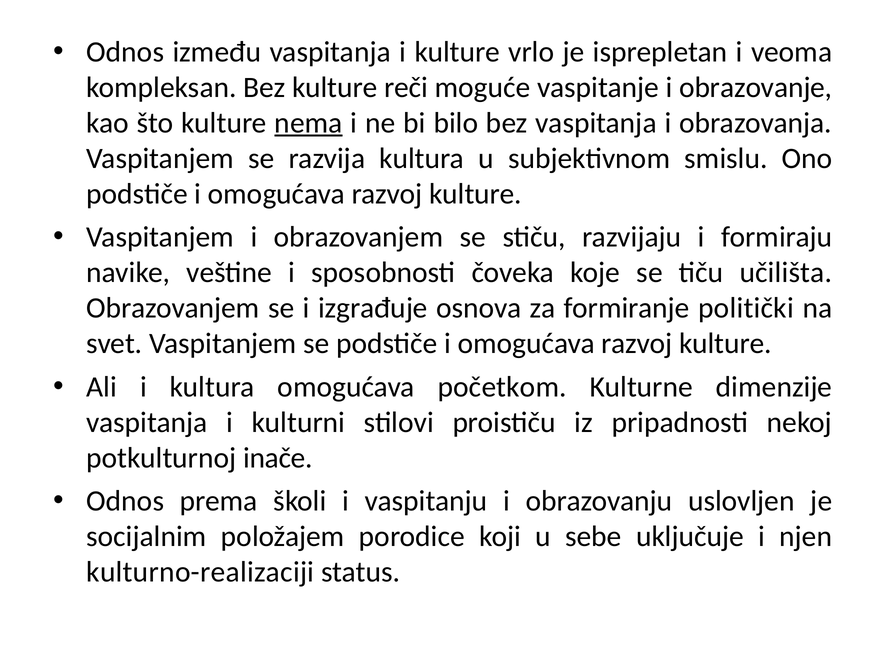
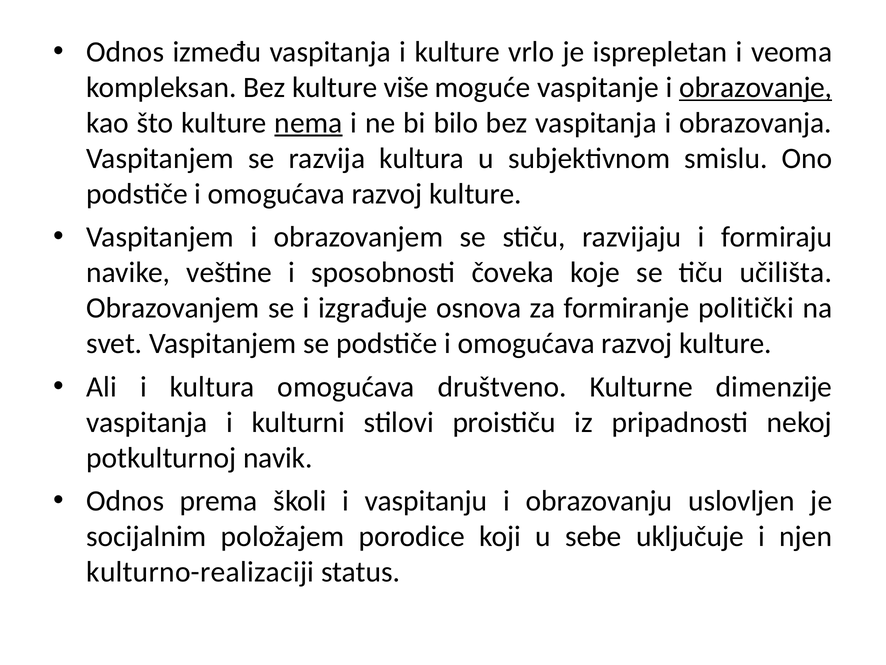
reči: reči -> više (406, 87)
obrazovanje underline: none -> present (756, 87)
početkom: početkom -> društveno (502, 387)
inače: inače -> navik (278, 458)
